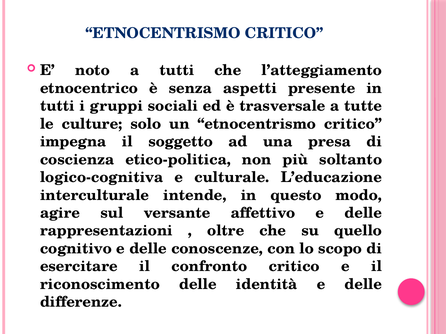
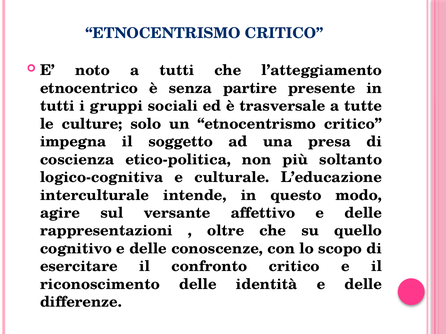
aspetti: aspetti -> partire (250, 88)
